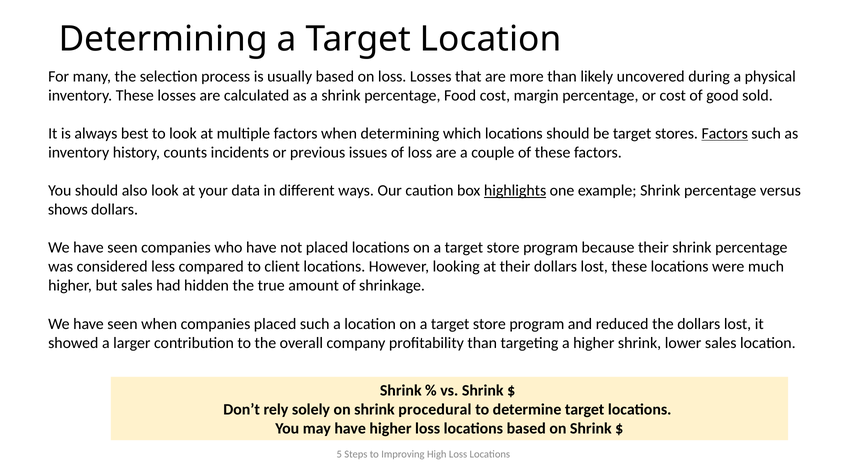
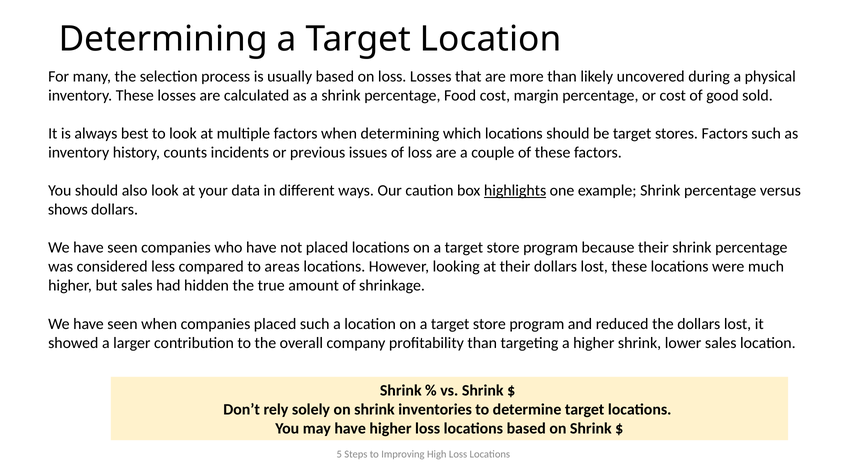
Factors underline: present -> none (725, 134)
client: client -> areas (282, 267)
procedural: procedural -> inventories (435, 410)
